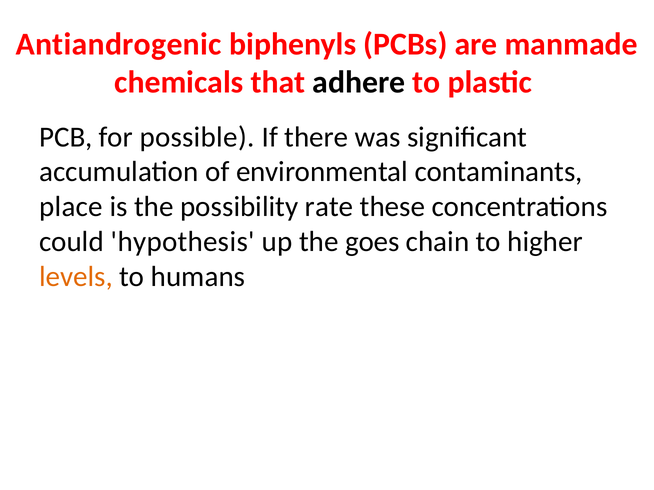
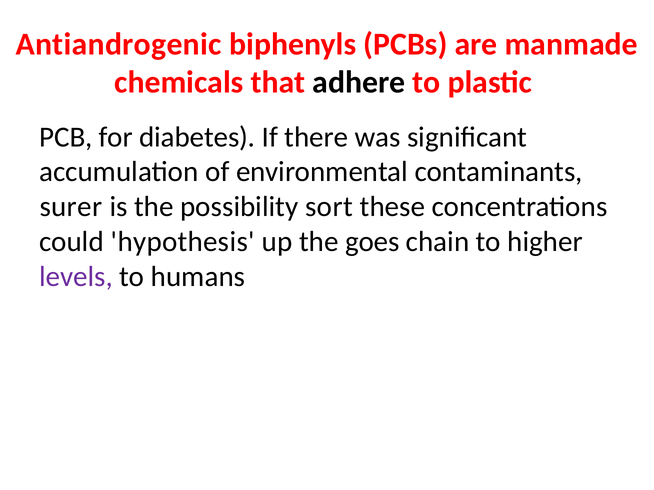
possible: possible -> diabetes (197, 137)
place: place -> surer (71, 207)
rate: rate -> sort (329, 207)
levels colour: orange -> purple (76, 277)
